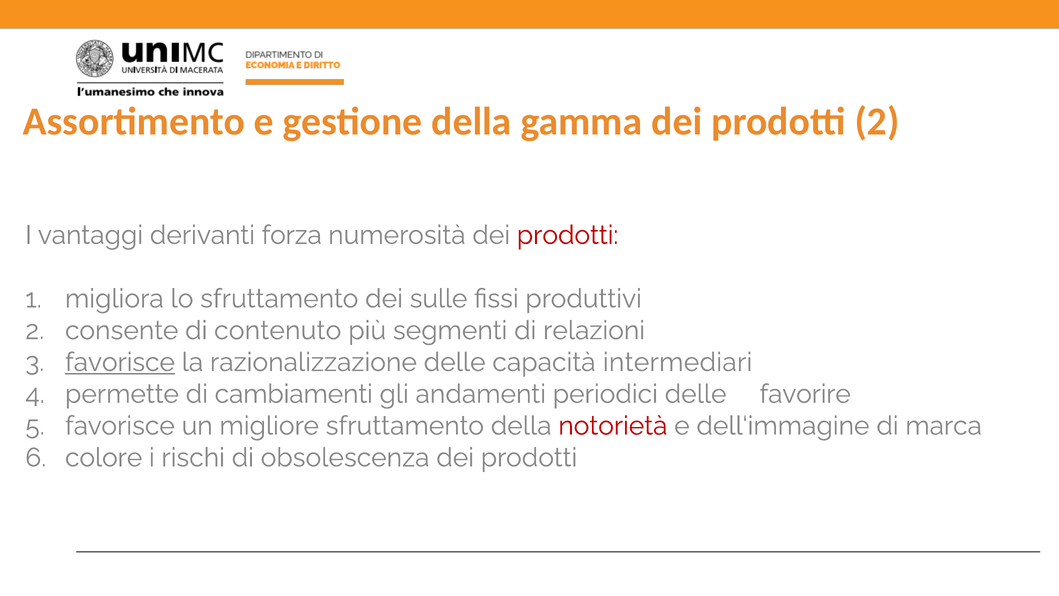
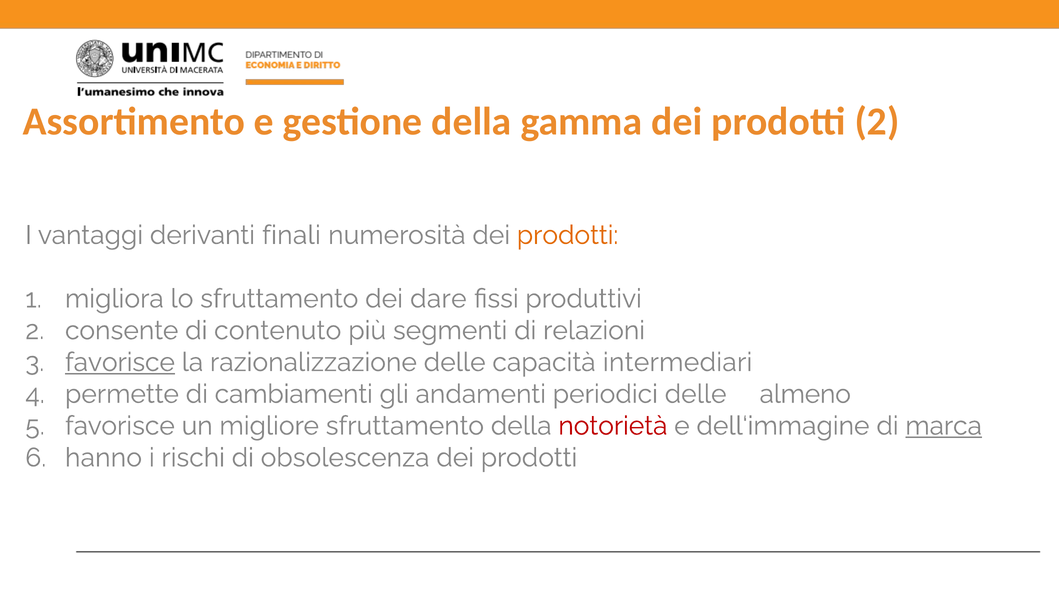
forza: forza -> finali (291, 235)
prodotti colour: red -> orange (568, 235)
sulle: sulle -> dare (438, 299)
favorire: favorire -> almeno (805, 394)
marca underline: none -> present (944, 426)
colore: colore -> hanno (104, 457)
